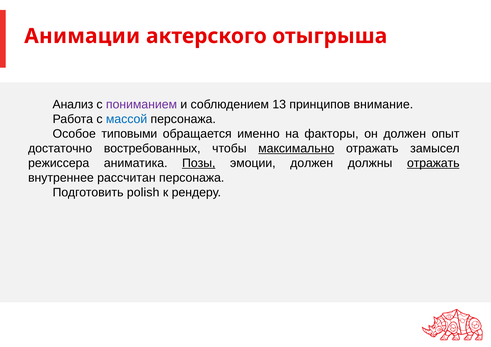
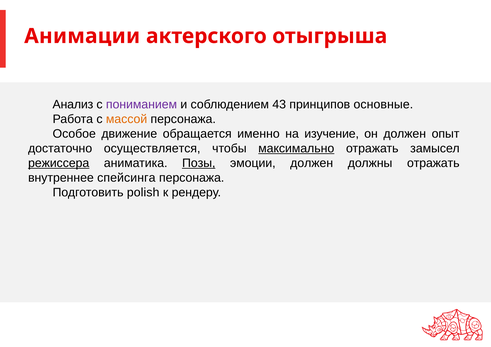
13: 13 -> 43 (279, 105)
внимание: внимание -> основные (383, 105)
массой colour: blue -> orange (127, 119)
типовыми: типовыми -> движение (129, 134)
факторы: факторы -> изучение (332, 134)
востребованных: востребованных -> осуществляется (152, 149)
режиссера underline: none -> present (59, 163)
отражать underline: present -> none (433, 163)
рассчитан: рассчитан -> спейсинга (126, 178)
